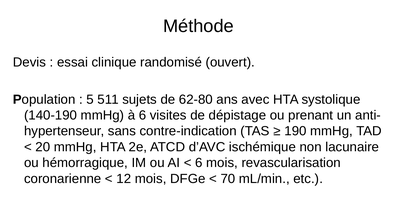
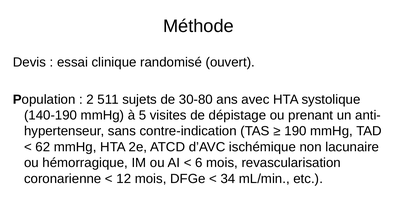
5: 5 -> 2 (90, 100)
62-80: 62-80 -> 30-80 (196, 100)
à 6: 6 -> 5 (142, 115)
20: 20 -> 62 (43, 147)
70: 70 -> 34 (228, 179)
